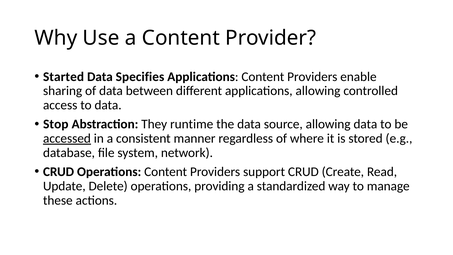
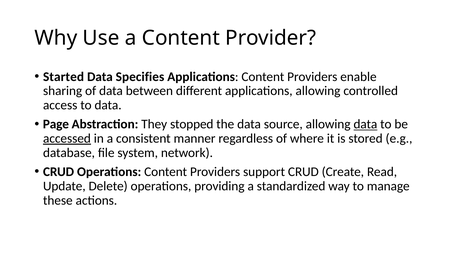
Stop: Stop -> Page (56, 124)
runtime: runtime -> stopped (192, 124)
data underline: none -> present (365, 124)
